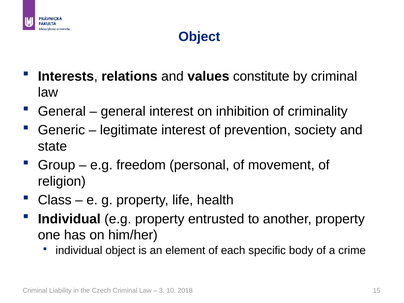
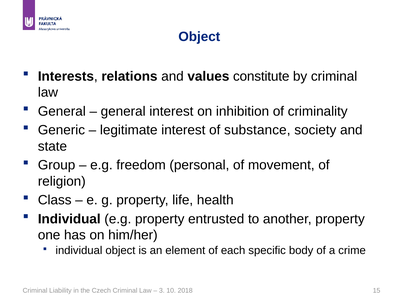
prevention: prevention -> substance (257, 130)
